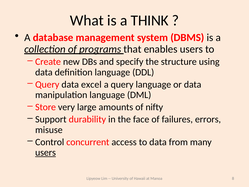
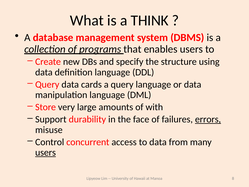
excel: excel -> cards (91, 84)
nifty: nifty -> with (154, 107)
errors underline: none -> present (208, 119)
